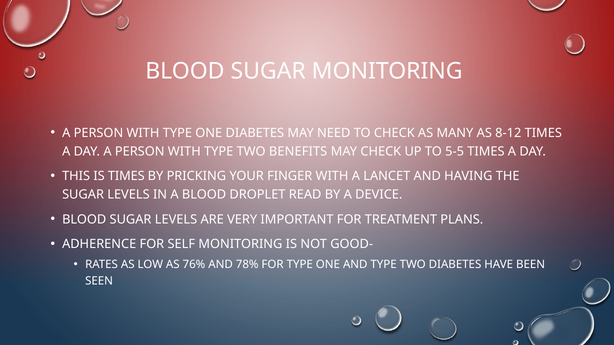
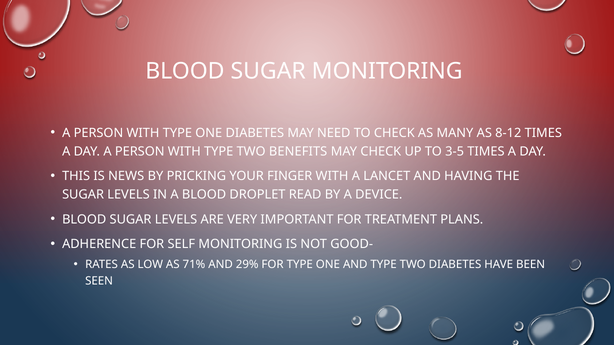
5-5: 5-5 -> 3-5 (455, 152)
IS TIMES: TIMES -> NEWS (126, 176)
76%: 76% -> 71% (194, 265)
78%: 78% -> 29% (247, 265)
